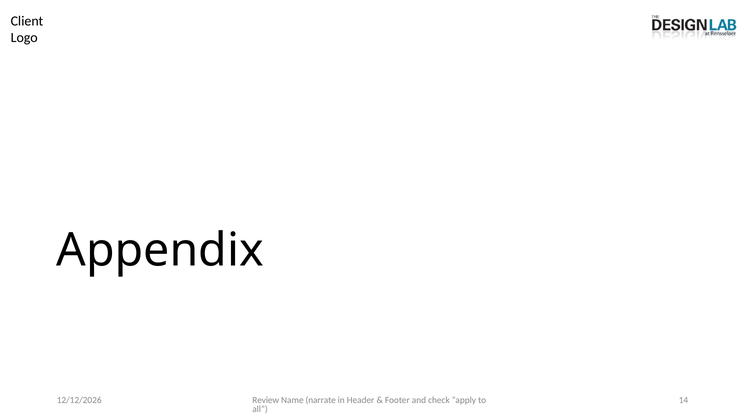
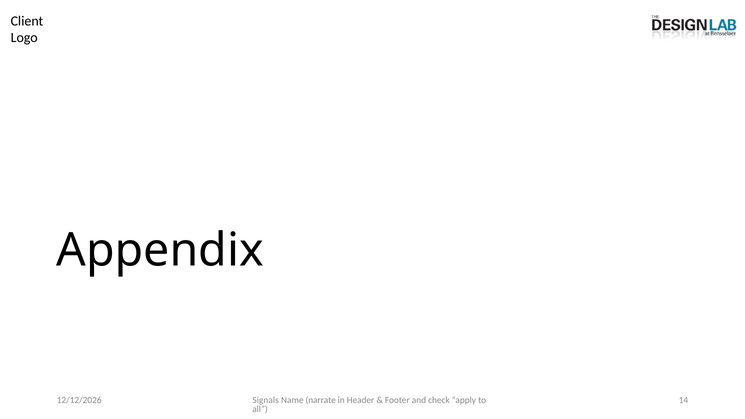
Review: Review -> Signals (266, 400)
